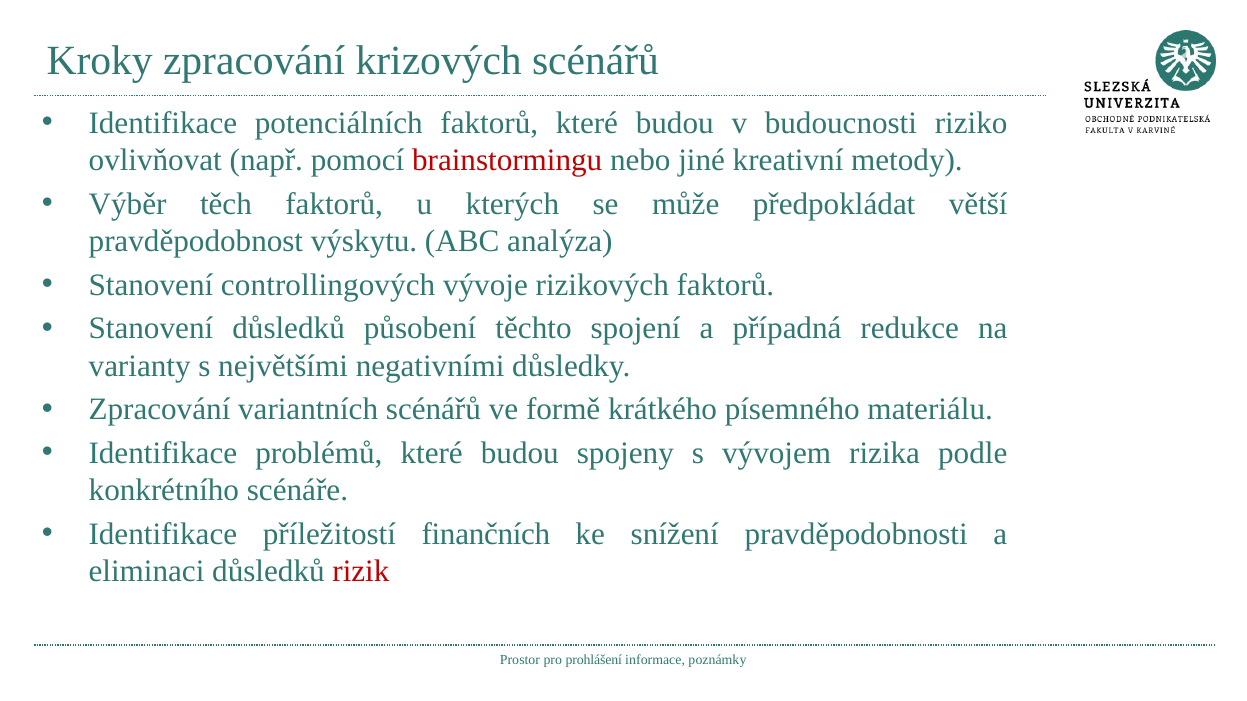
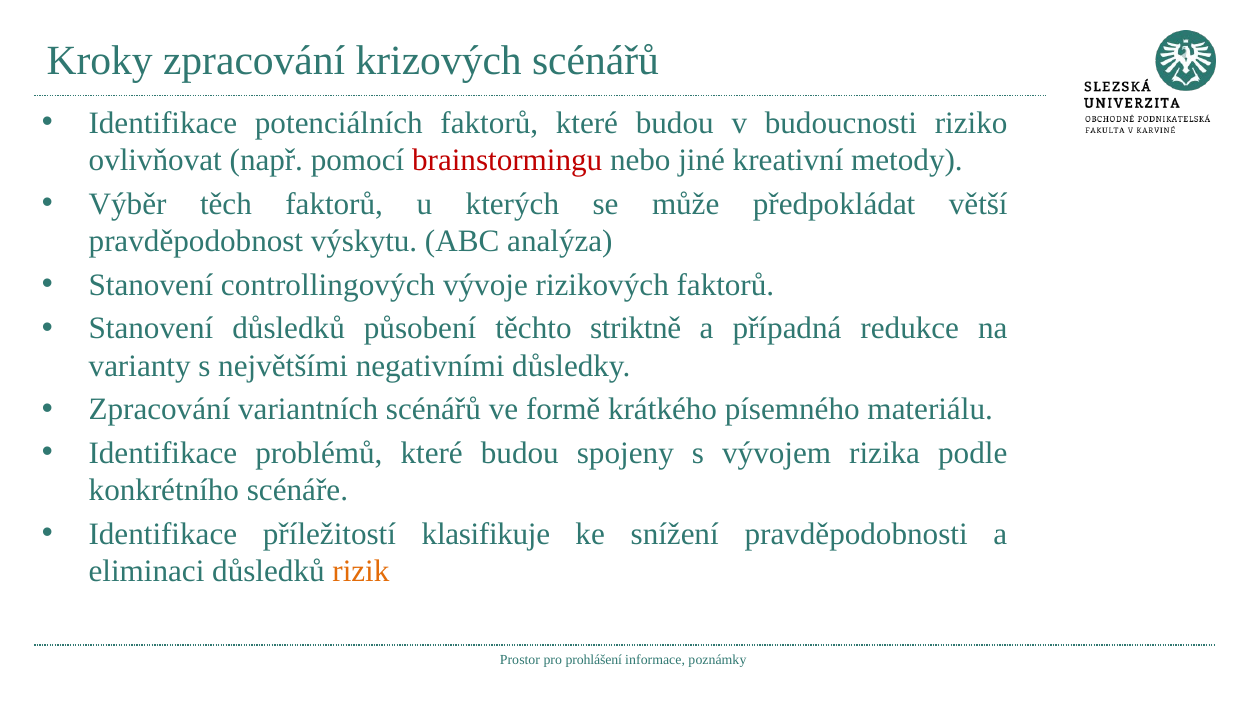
spojení: spojení -> striktně (636, 329)
finančních: finančních -> klasifikuje (486, 535)
rizik colour: red -> orange (361, 572)
